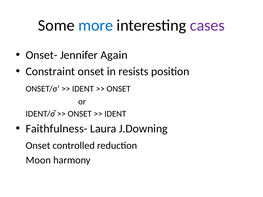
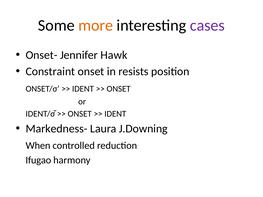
more colour: blue -> orange (96, 25)
Again: Again -> Hawk (114, 55)
Faithfulness-: Faithfulness- -> Markedness- (57, 129)
Onset: Onset -> When (38, 146)
Moon: Moon -> Ifugao (38, 160)
